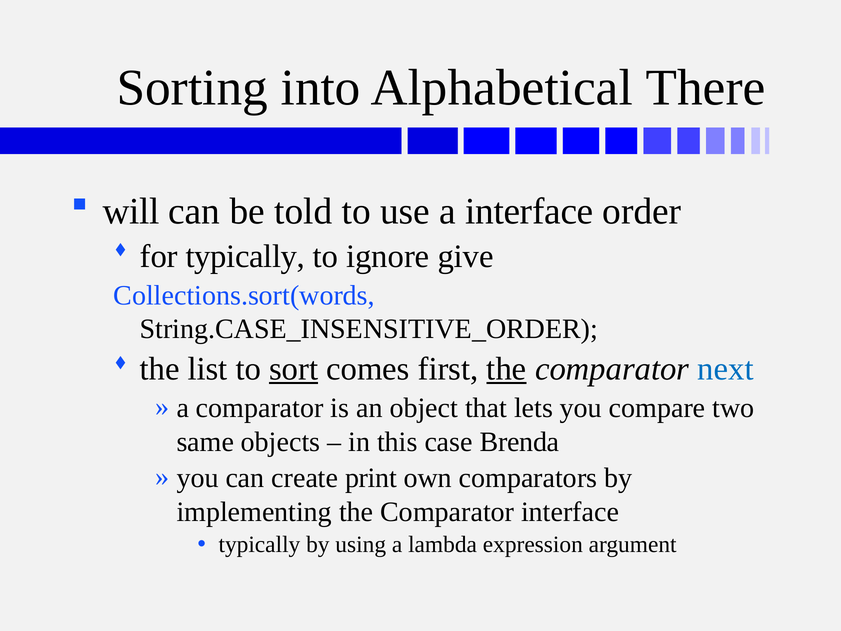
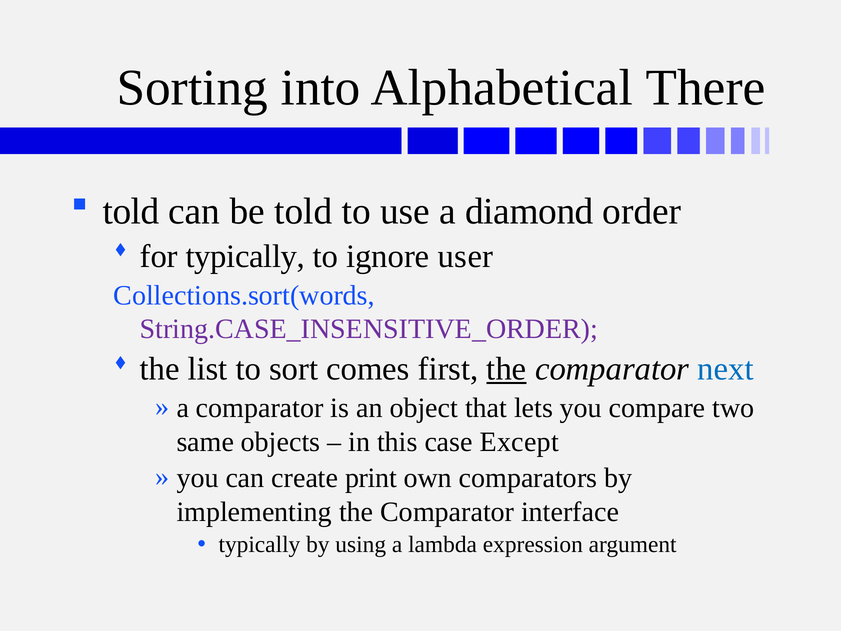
will: will -> told (131, 211)
a interface: interface -> diamond (529, 211)
give: give -> user (466, 256)
String.CASE_INSENSITIVE_ORDER colour: black -> purple (369, 329)
sort underline: present -> none (294, 369)
Brenda: Brenda -> Except (519, 442)
